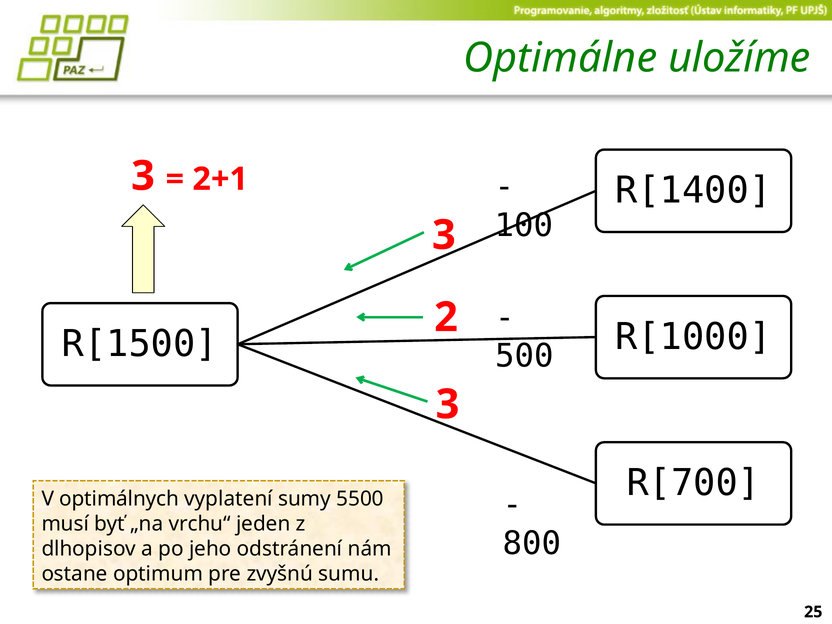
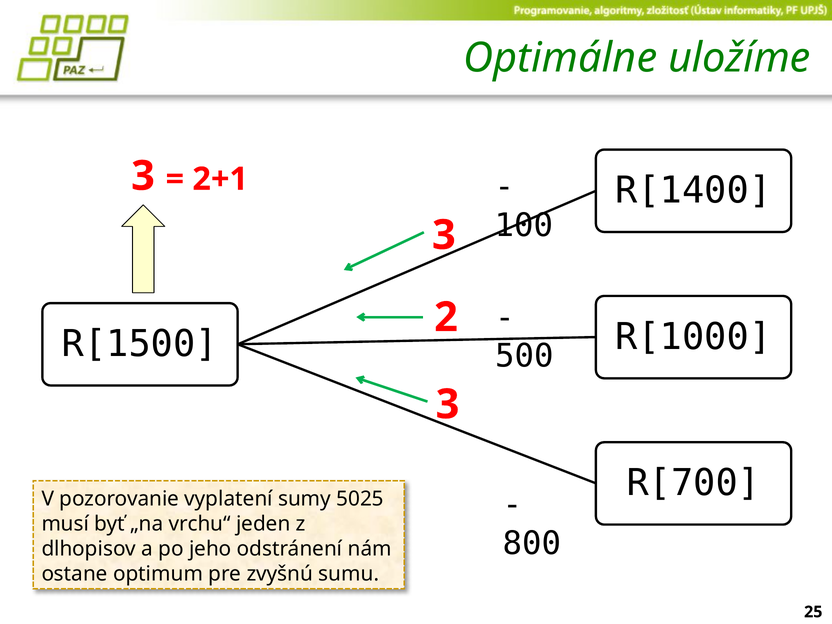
optimálnych: optimálnych -> pozorovanie (119, 499)
5500: 5500 -> 5025 (360, 499)
